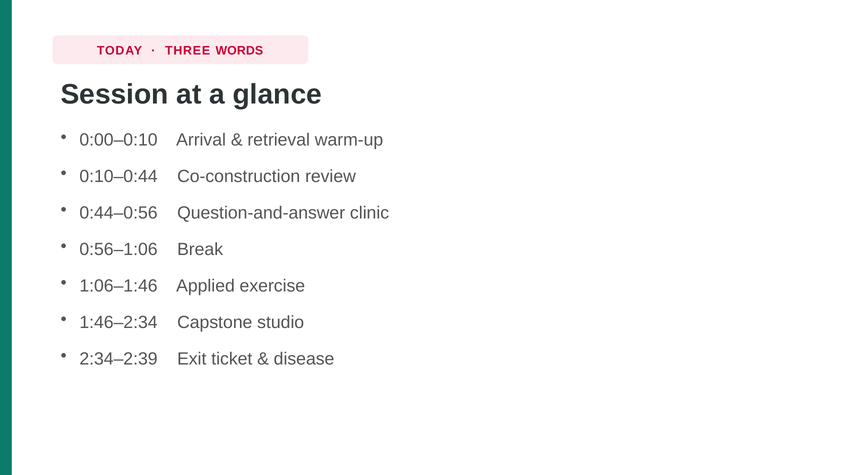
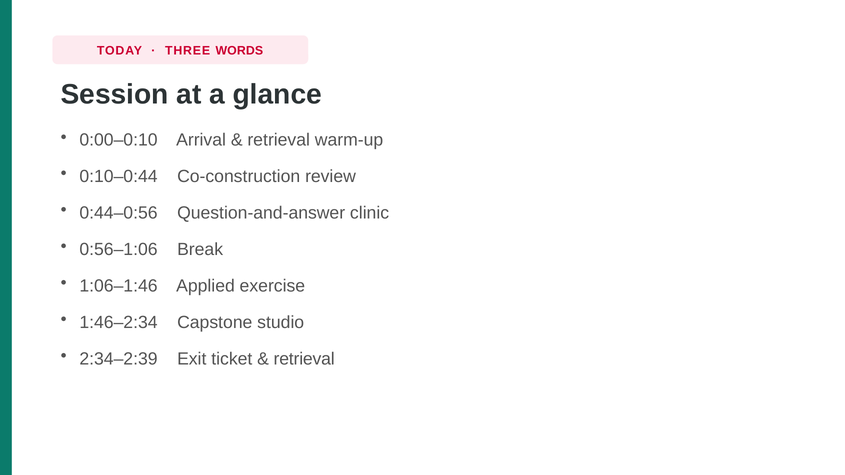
disease: disease -> retrieval (304, 359)
